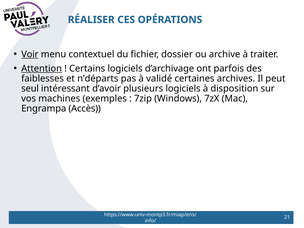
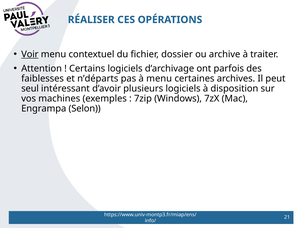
Attention underline: present -> none (42, 69)
à validé: validé -> menu (159, 79)
Accès: Accès -> Selon (85, 109)
